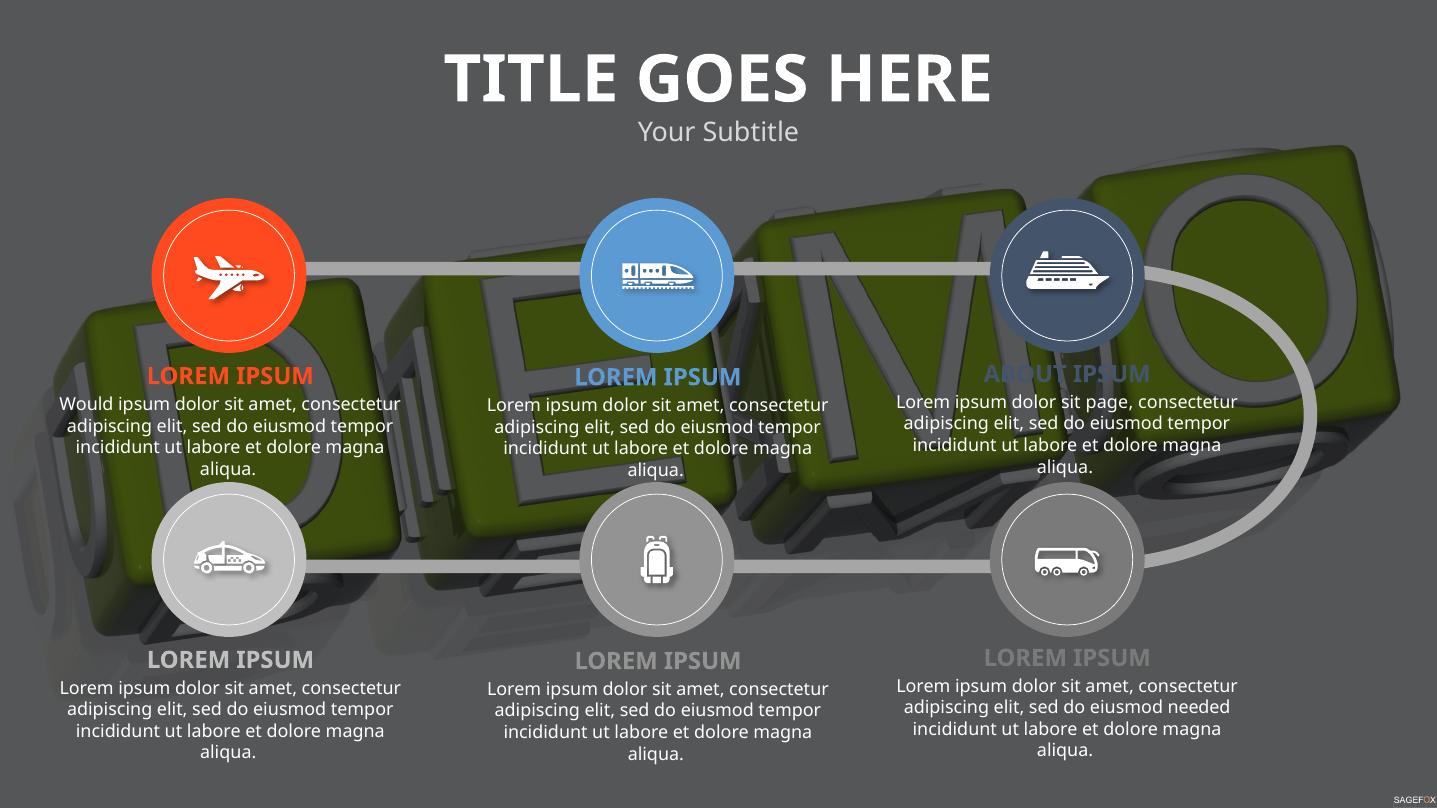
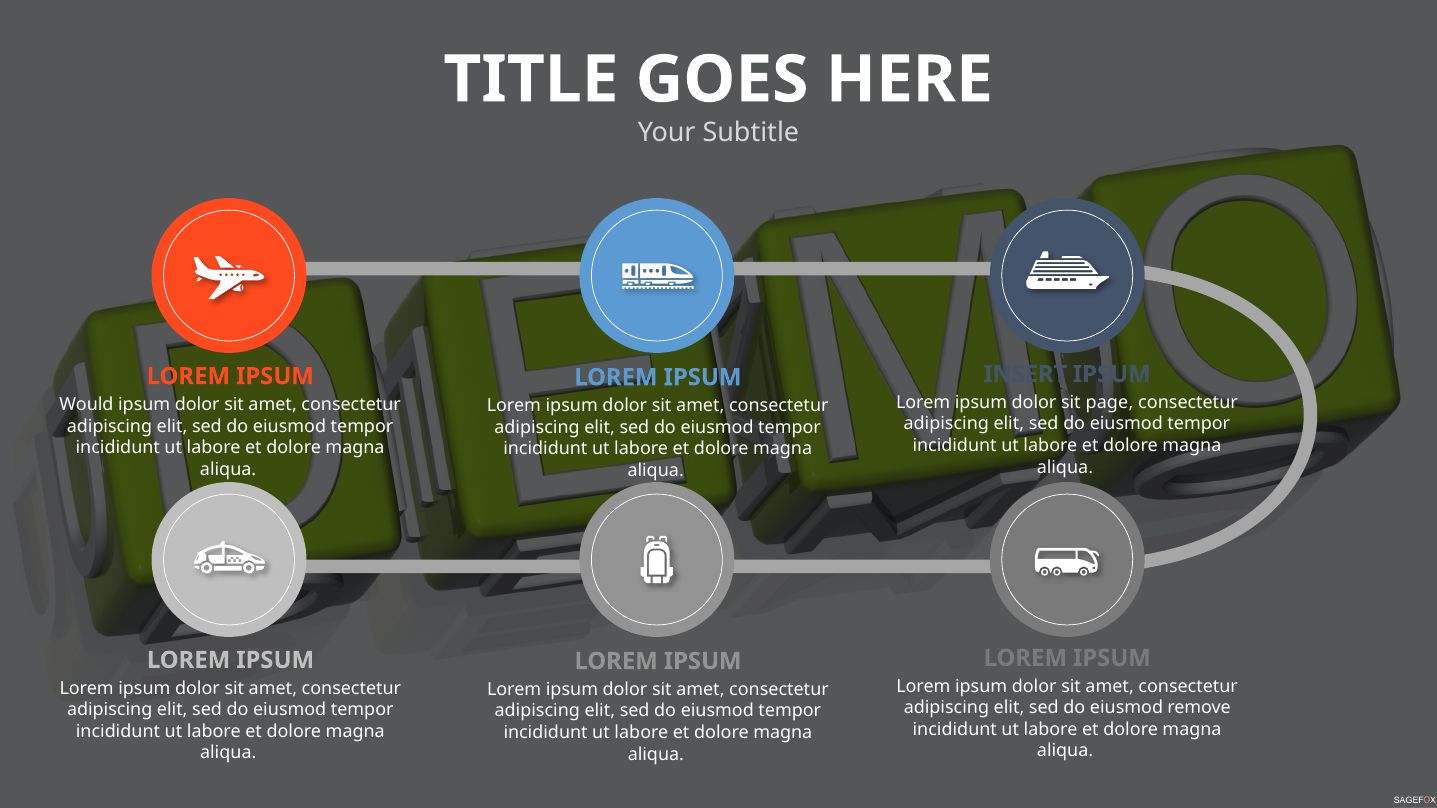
ABOUT: ABOUT -> INSERT (1025, 374)
needed: needed -> remove (1199, 708)
